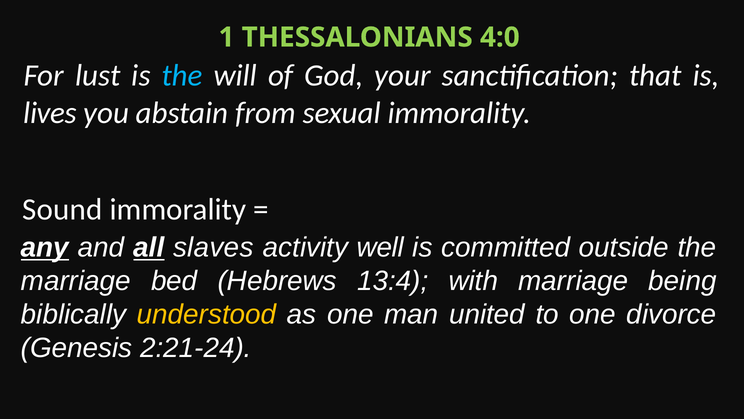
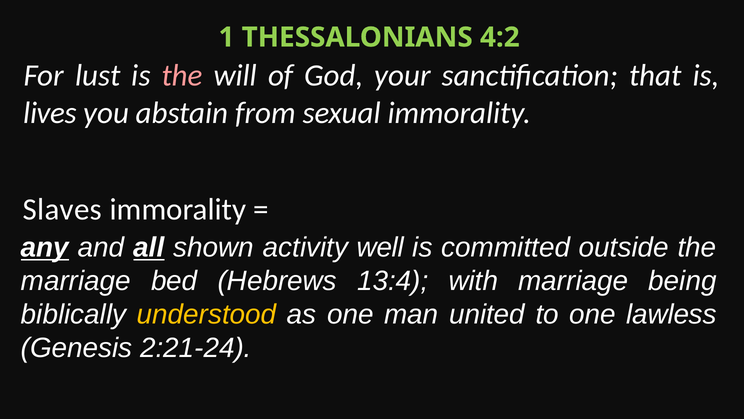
4:0: 4:0 -> 4:2 (500, 37)
the colour: light blue -> pink (182, 76)
Sound: Sound -> Slaves (62, 209)
slaves: slaves -> shown (214, 247)
divorce: divorce -> lawless (672, 314)
